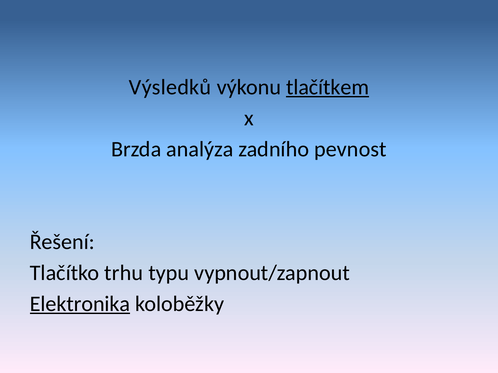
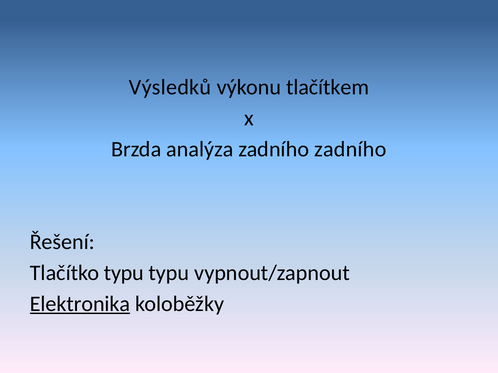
tlačítkem underline: present -> none (328, 87)
zadního pevnost: pevnost -> zadního (350, 149)
Tlačítko trhu: trhu -> typu (124, 273)
